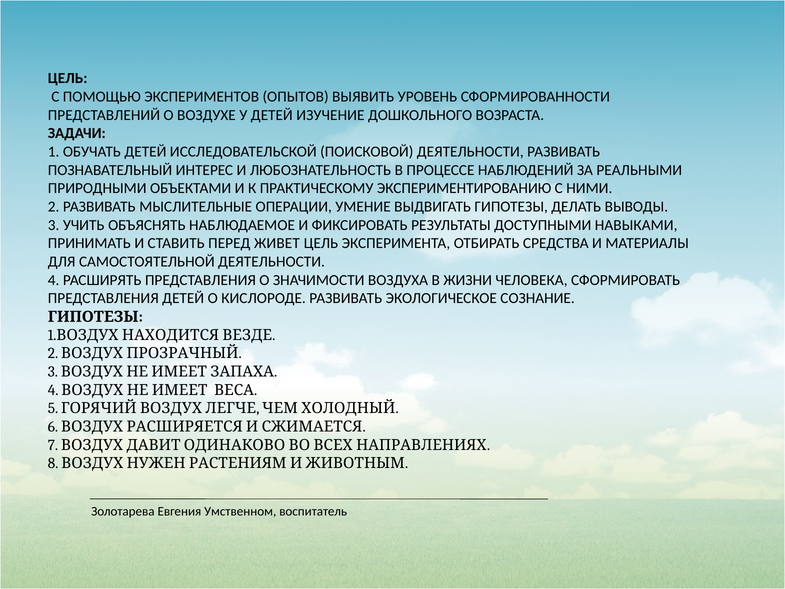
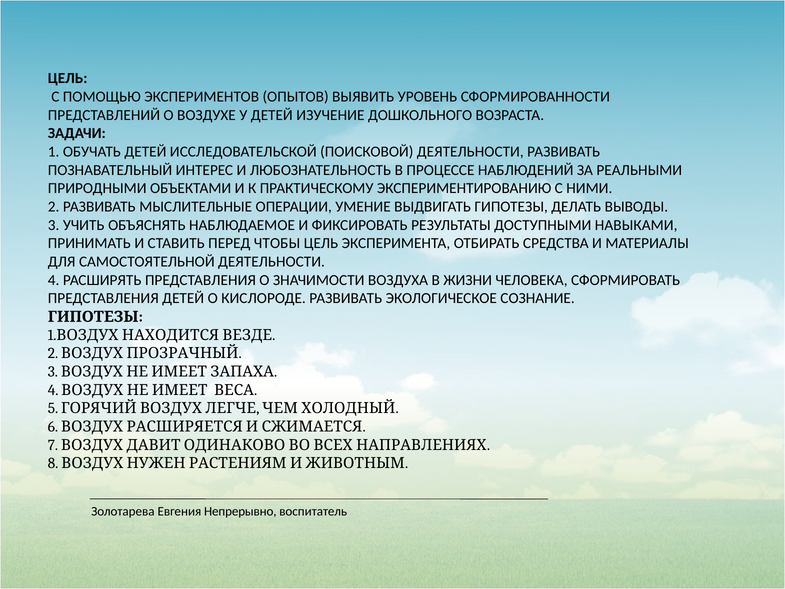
ЖИВЕТ: ЖИВЕТ -> ЧТОБЫ (277, 243)
Умственном: Умственном -> Непрерывно (240, 511)
